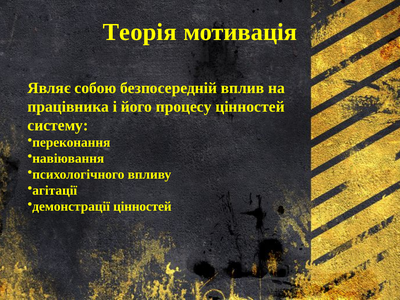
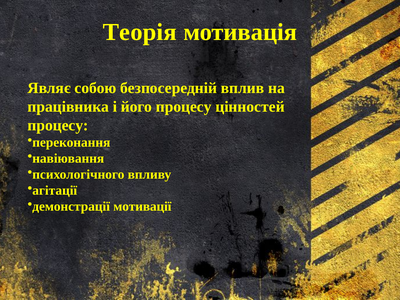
систему: систему -> процесу (58, 125)
демонстрації цінностей: цінностей -> мотивації (142, 206)
